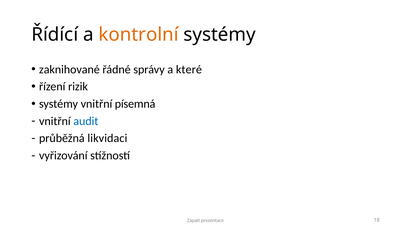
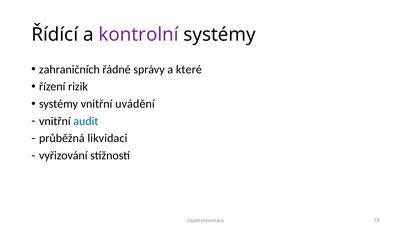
kontrolní colour: orange -> purple (139, 35)
zaknihované: zaknihované -> zahraničních (69, 69)
písemná: písemná -> uvádění (135, 104)
